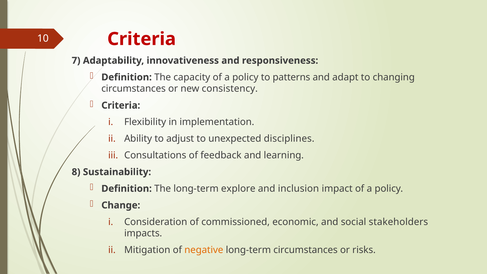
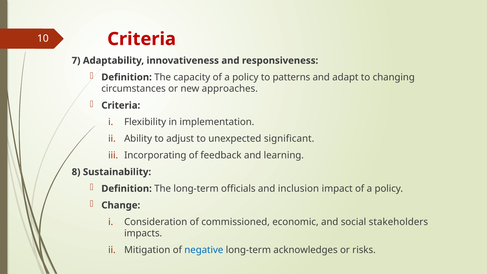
consistency: consistency -> approaches (230, 89)
disciplines: disciplines -> significant (289, 139)
Consultations: Consultations -> Incorporating (155, 155)
explore: explore -> officials (238, 189)
negative colour: orange -> blue (204, 250)
long-term circumstances: circumstances -> acknowledges (305, 250)
